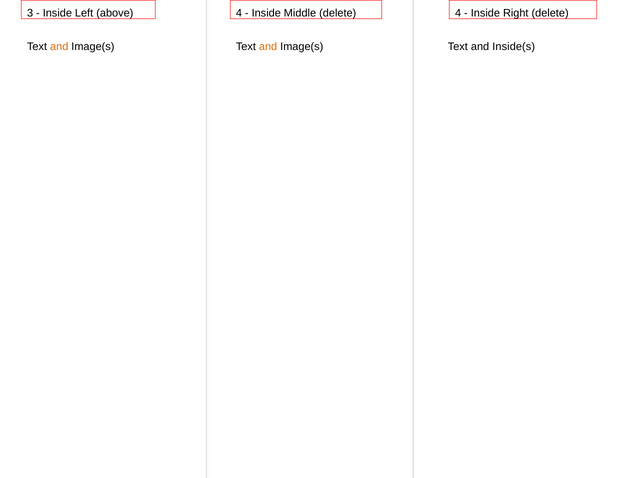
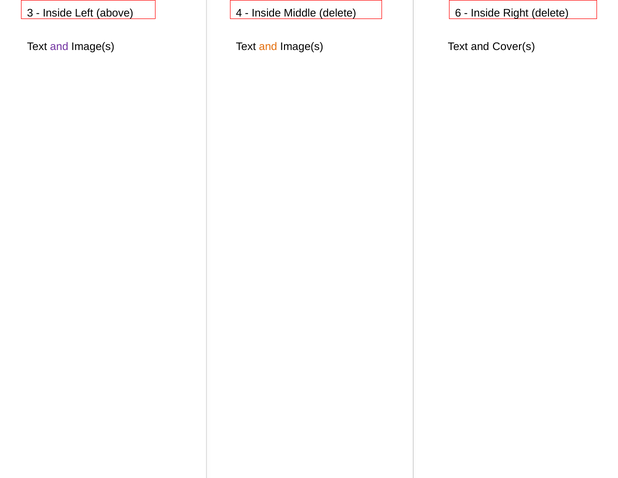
delete 4: 4 -> 6 (458, 13)
and colour: orange -> purple (59, 47)
Inside(s: Inside(s -> Cover(s (514, 47)
